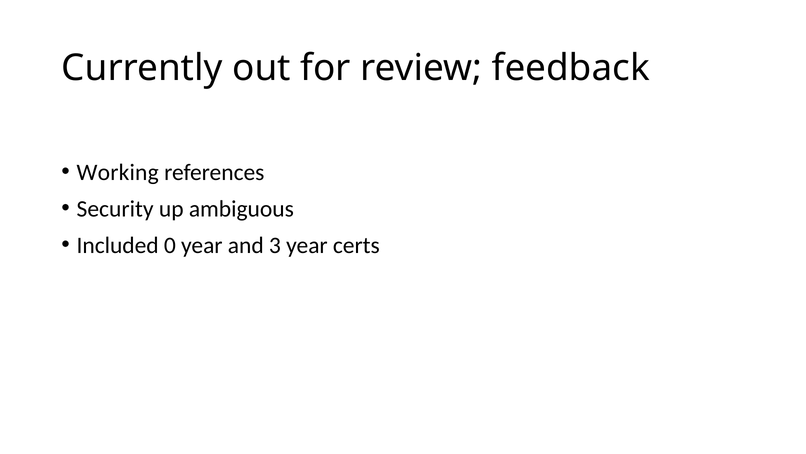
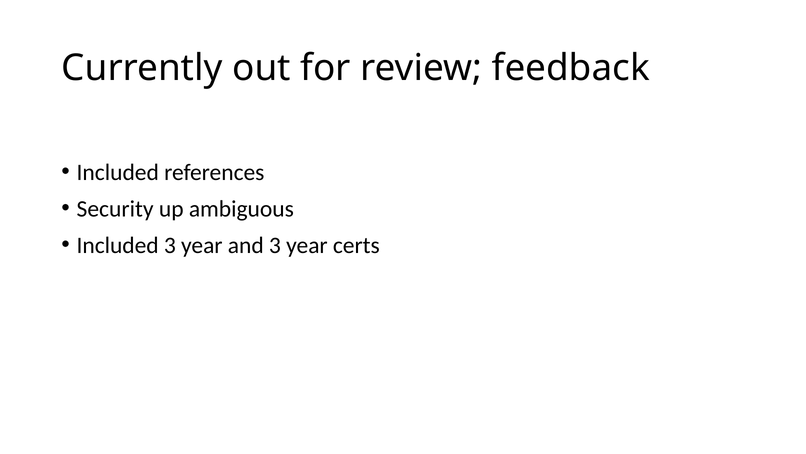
Working: Working -> Included (118, 172)
Included 0: 0 -> 3 (170, 245)
